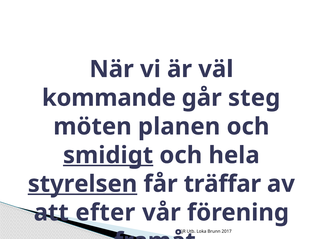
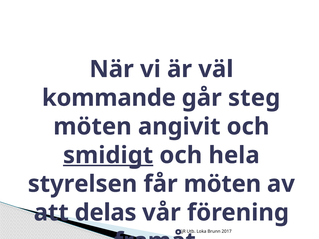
planen: planen -> angivit (179, 127)
styrelsen underline: present -> none (83, 184)
får träffar: träffar -> möten (222, 184)
efter: efter -> delas (106, 213)
